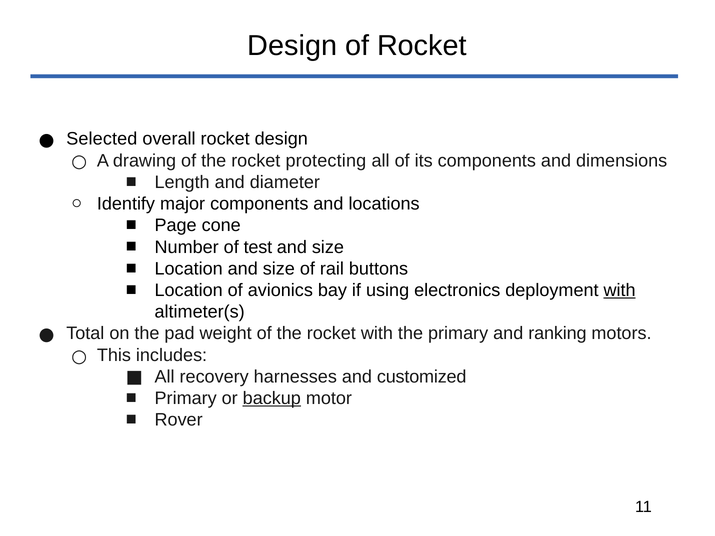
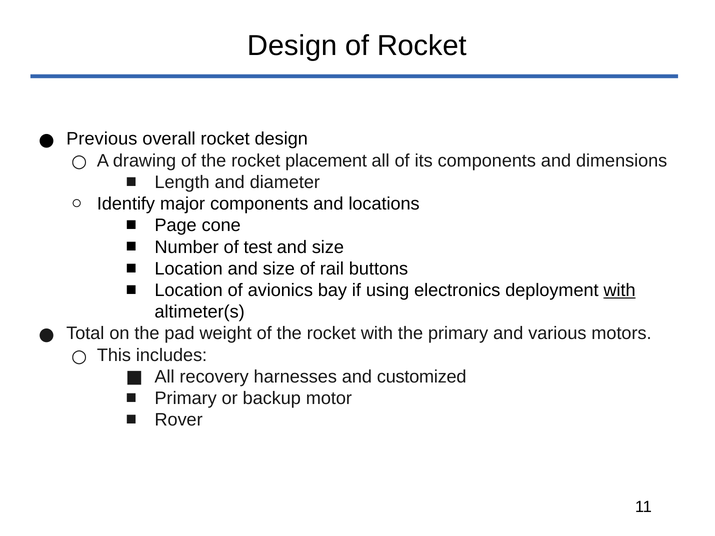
Selected: Selected -> Previous (102, 139)
protecting: protecting -> placement (326, 161)
ranking: ranking -> various (557, 334)
backup underline: present -> none (272, 399)
